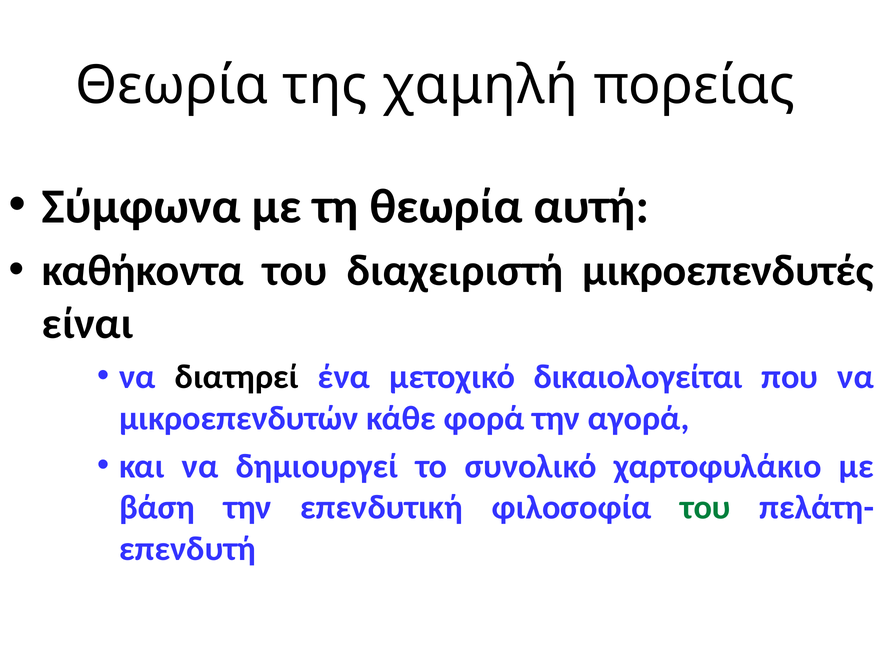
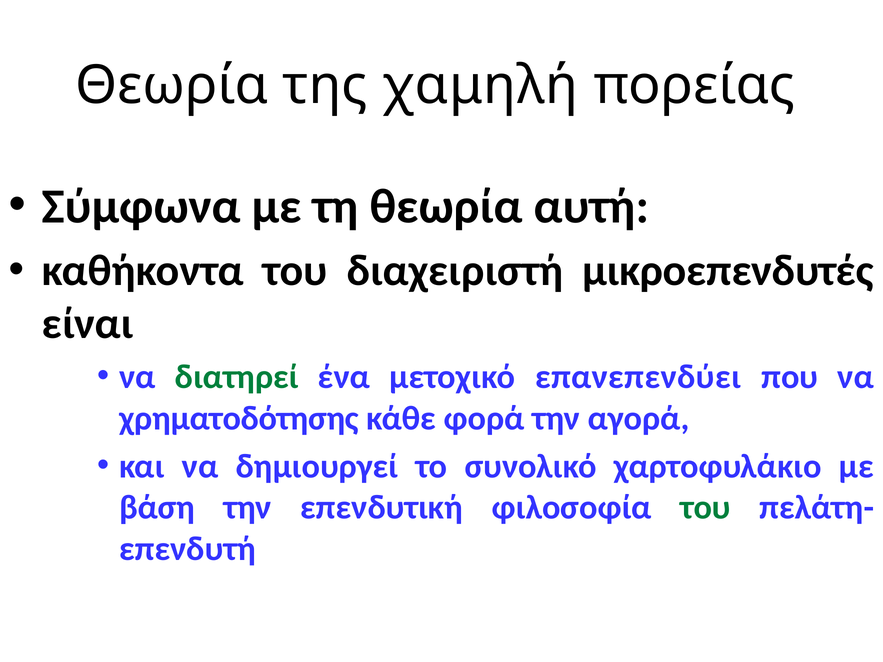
διατηρεί colour: black -> green (237, 377)
δικαιολογείται: δικαιολογείται -> επανεπενδύει (638, 377)
μικροεπενδυτών: μικροεπενδυτών -> χρηματοδότησης (239, 418)
